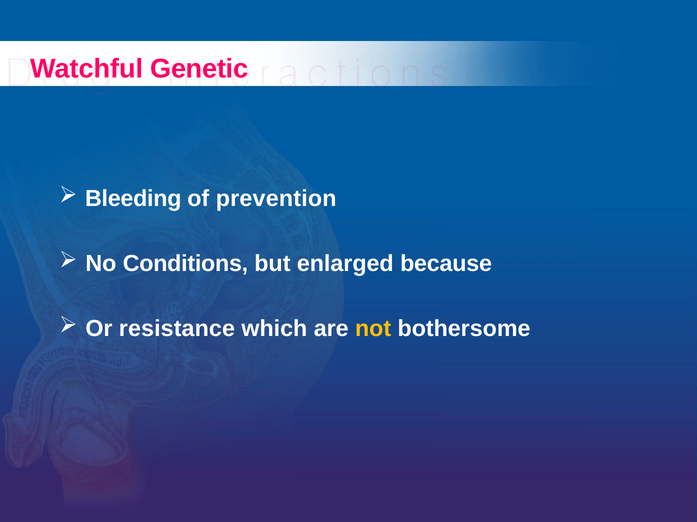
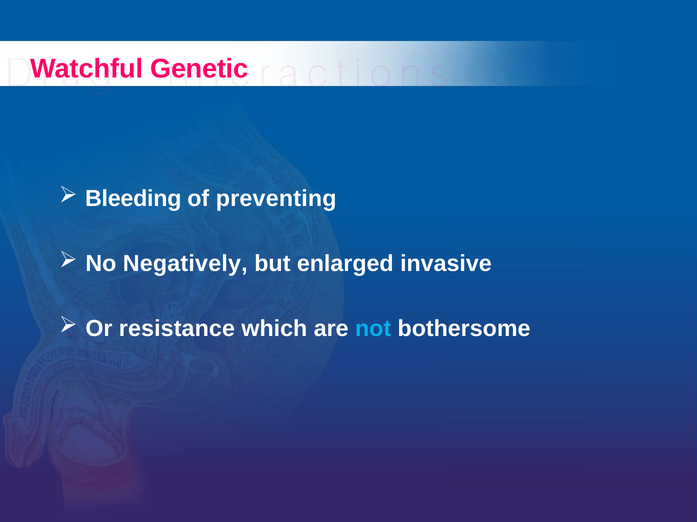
prevention: prevention -> preventing (276, 199)
Conditions: Conditions -> Negatively (185, 264)
because: because -> invasive (446, 264)
not colour: yellow -> light blue (373, 329)
